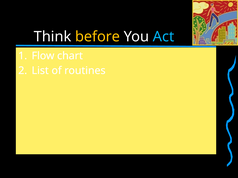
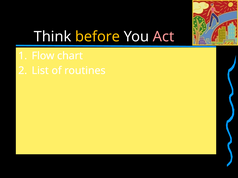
Act colour: light blue -> pink (164, 37)
